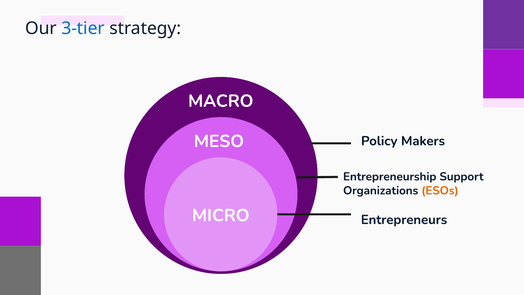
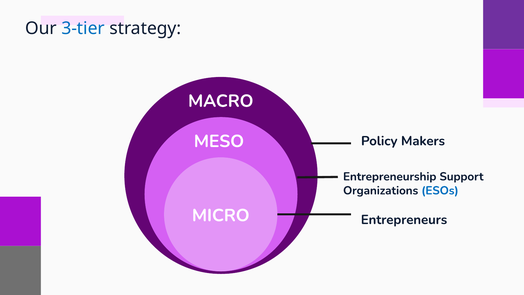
ESOs colour: orange -> blue (440, 190)
